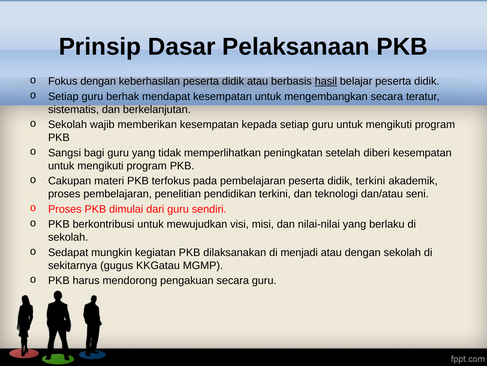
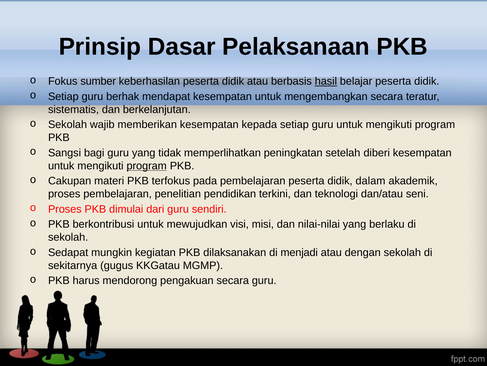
Fokus dengan: dengan -> sumber (98, 81)
program underline: none -> present (147, 166)
didik terkini: terkini -> dalam (370, 181)
